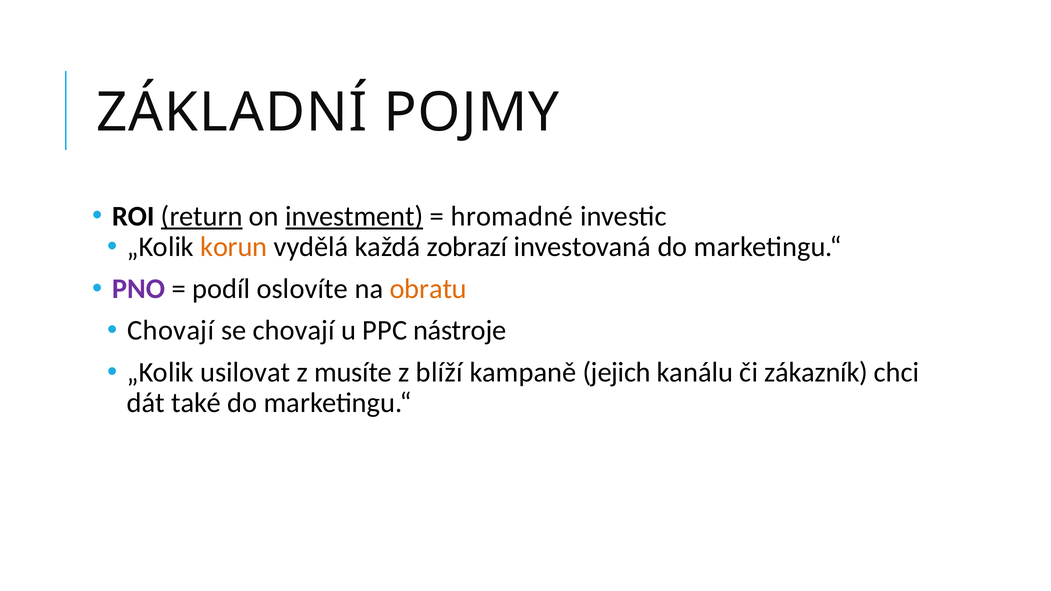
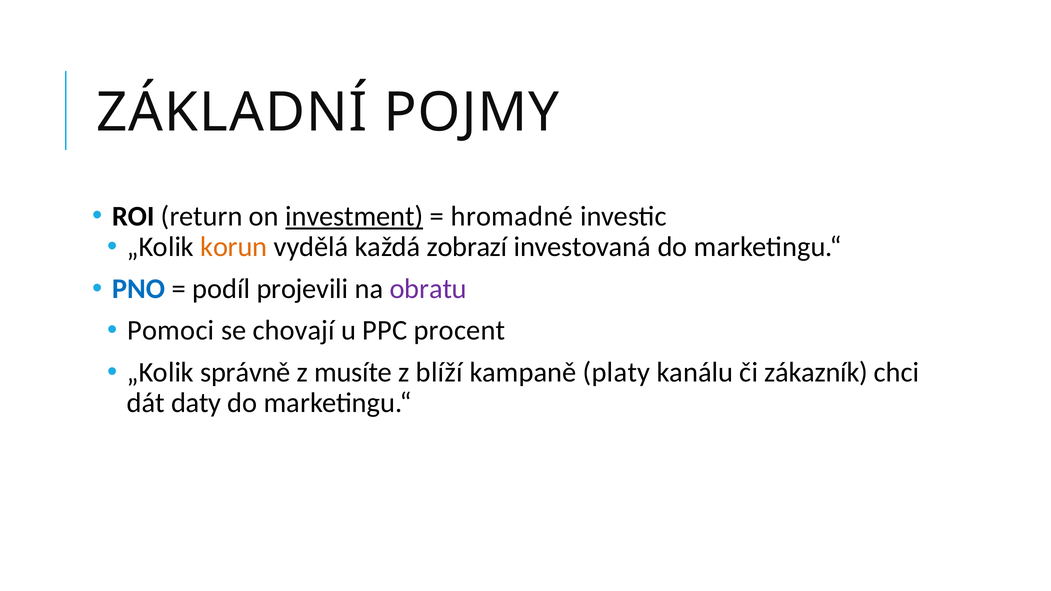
return underline: present -> none (202, 216)
PNO colour: purple -> blue (138, 289)
oslovíte: oslovíte -> projevili (302, 289)
obratu colour: orange -> purple (428, 289)
Chovají: Chovají -> Pomoci (171, 331)
nástroje: nástroje -> procent (459, 331)
usilovat: usilovat -> správně (245, 372)
jejich: jejich -> platy (616, 372)
také: také -> daty (196, 403)
